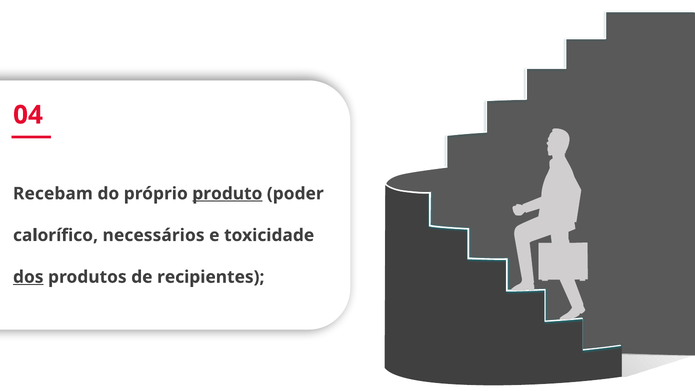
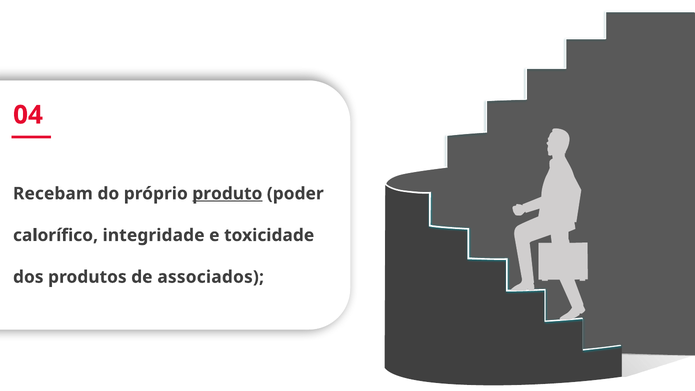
necessários: necessários -> integridade (154, 235)
dos underline: present -> none (28, 277)
recipientes: recipientes -> associados (211, 277)
